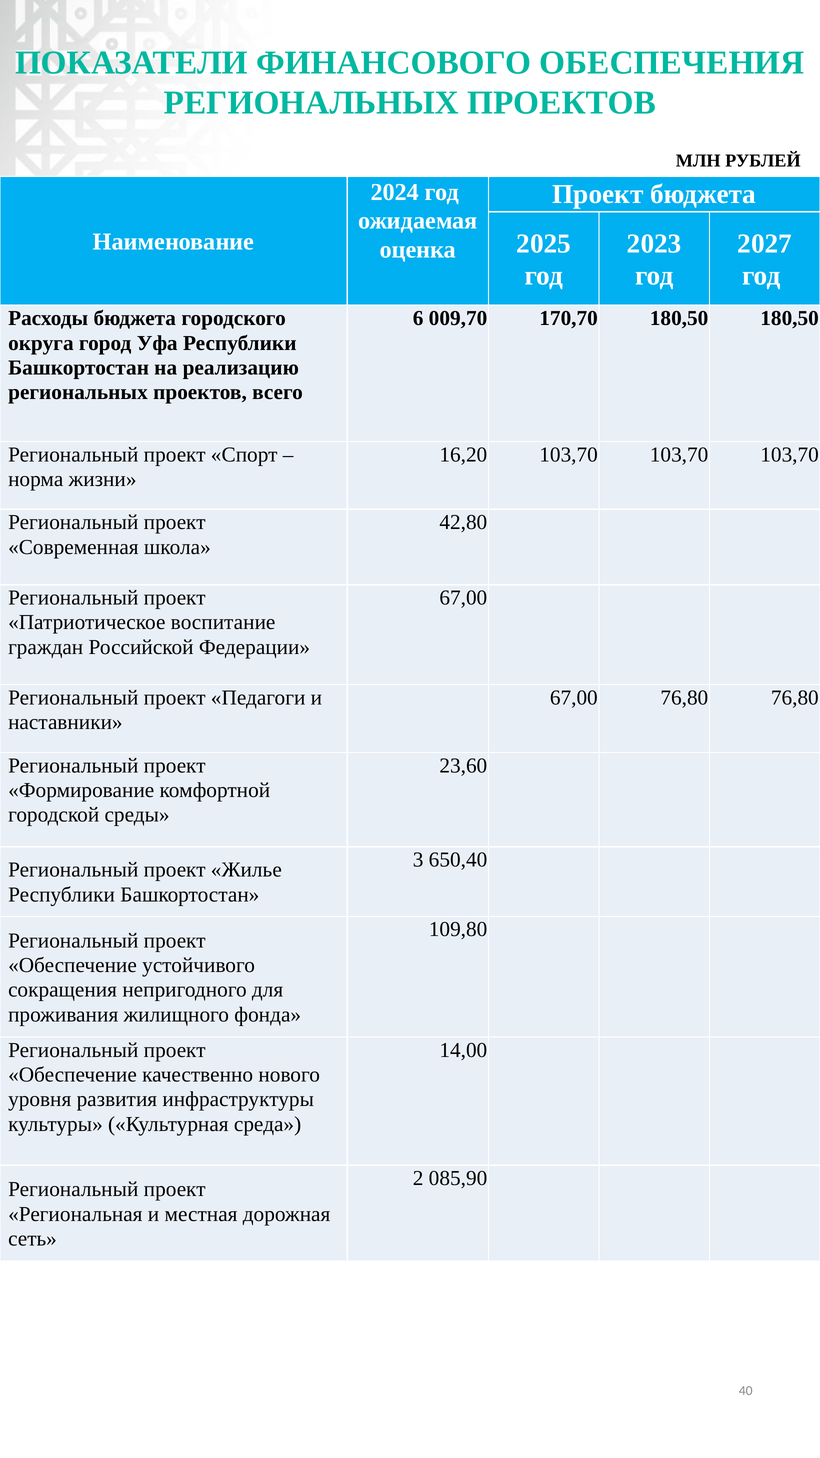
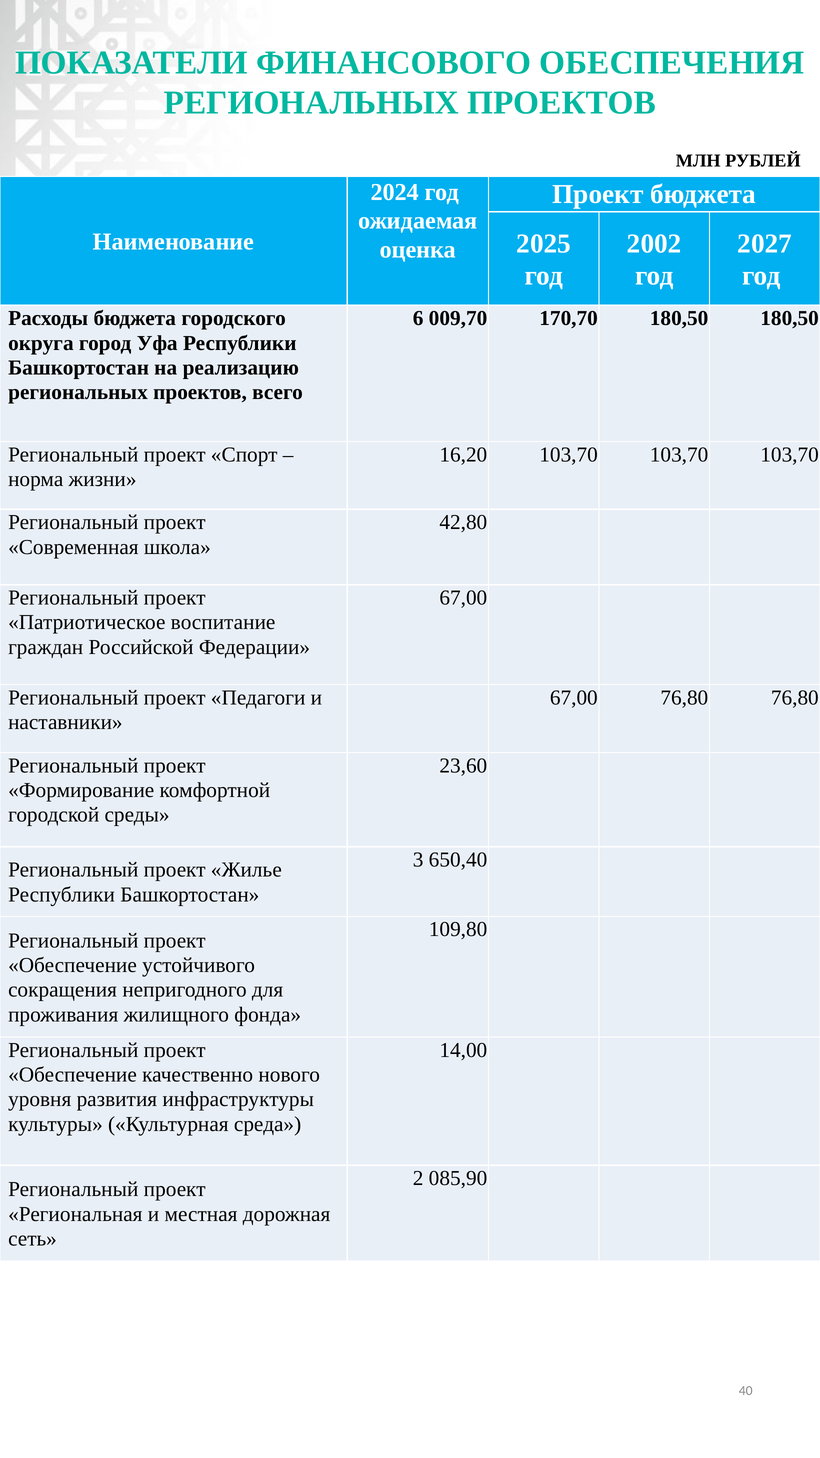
2023: 2023 -> 2002 (654, 244)
